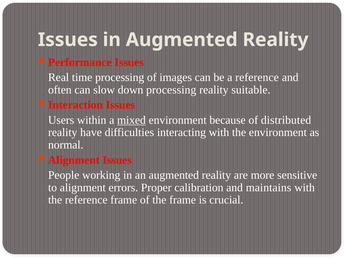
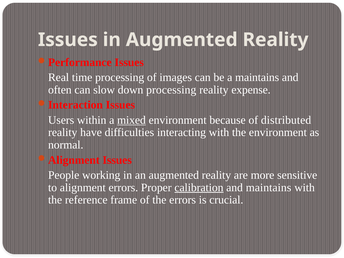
a reference: reference -> maintains (257, 77)
suitable: suitable -> expense (251, 90)
calibration underline: none -> present (199, 187)
the frame: frame -> errors (183, 200)
